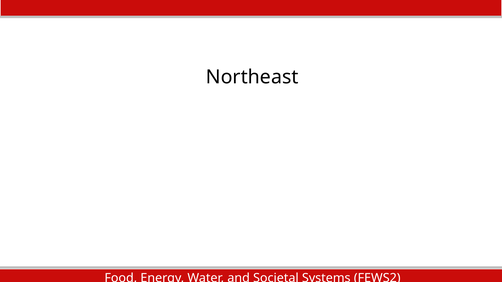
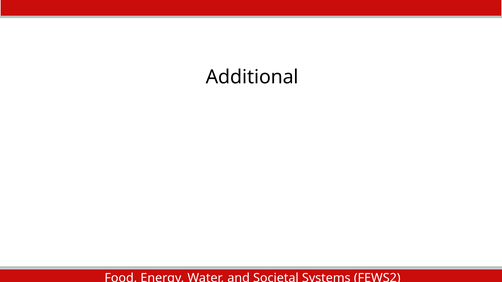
Northeast: Northeast -> Additional (252, 77)
